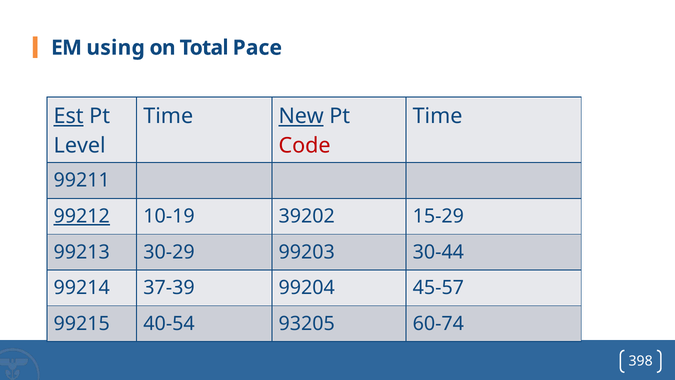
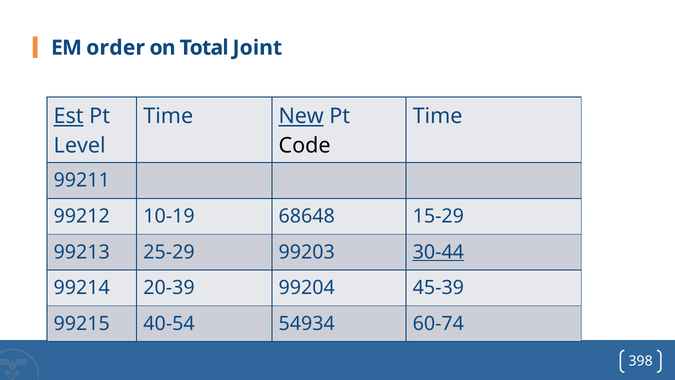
using: using -> order (116, 48)
Pace: Pace -> Joint (257, 48)
Code colour: red -> black (305, 146)
99212 underline: present -> none (82, 216)
39202: 39202 -> 68648 (307, 216)
30-29: 30-29 -> 25-29 (169, 252)
30-44 underline: none -> present (438, 252)
37-39: 37-39 -> 20-39 (169, 288)
45-57: 45-57 -> 45-39 (438, 288)
93205: 93205 -> 54934 (307, 323)
